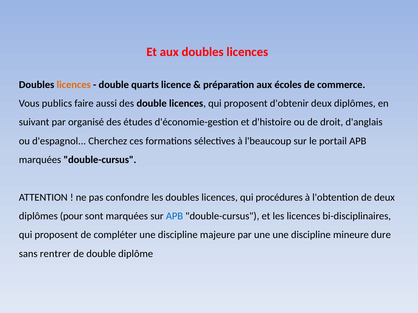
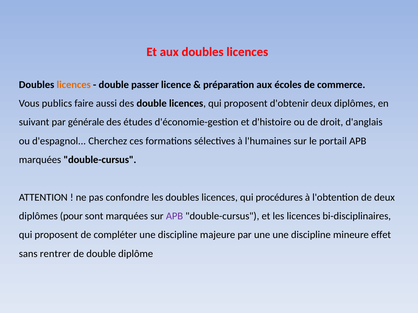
quarts: quarts -> passer (145, 85)
organisé: organisé -> générale (86, 122)
l'beaucoup: l'beaucoup -> l'humaines (268, 141)
APB colour: blue -> purple (174, 216)
dure: dure -> effet (381, 235)
